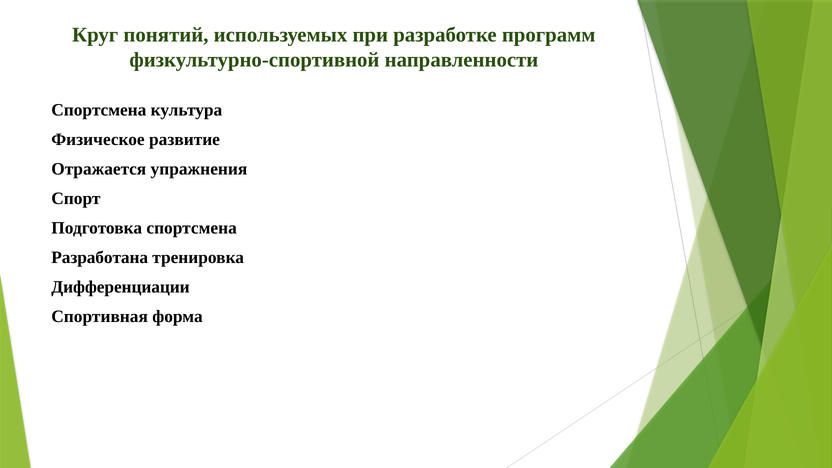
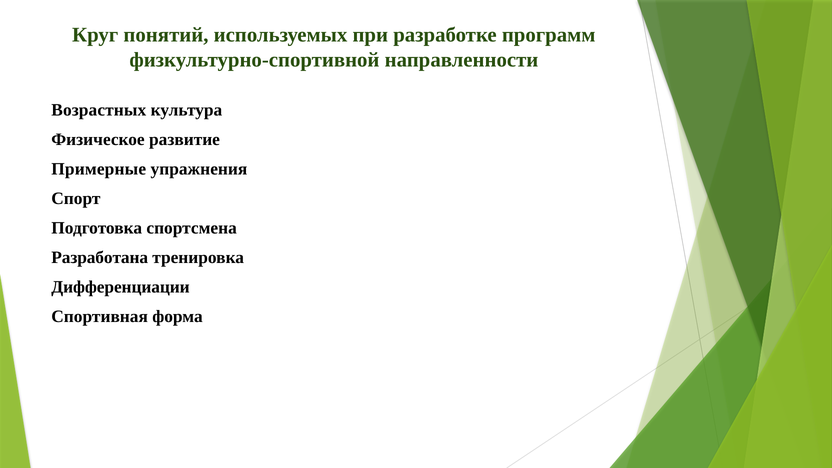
Спортсмена: Спортсмена -> Возрастных (99, 110)
Отражается: Отражается -> Примерные (99, 169)
